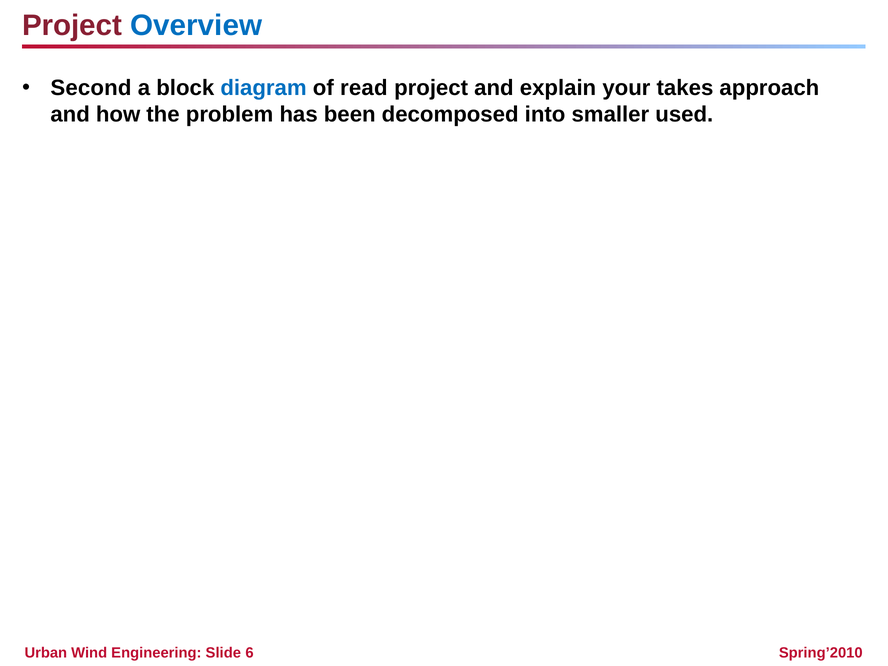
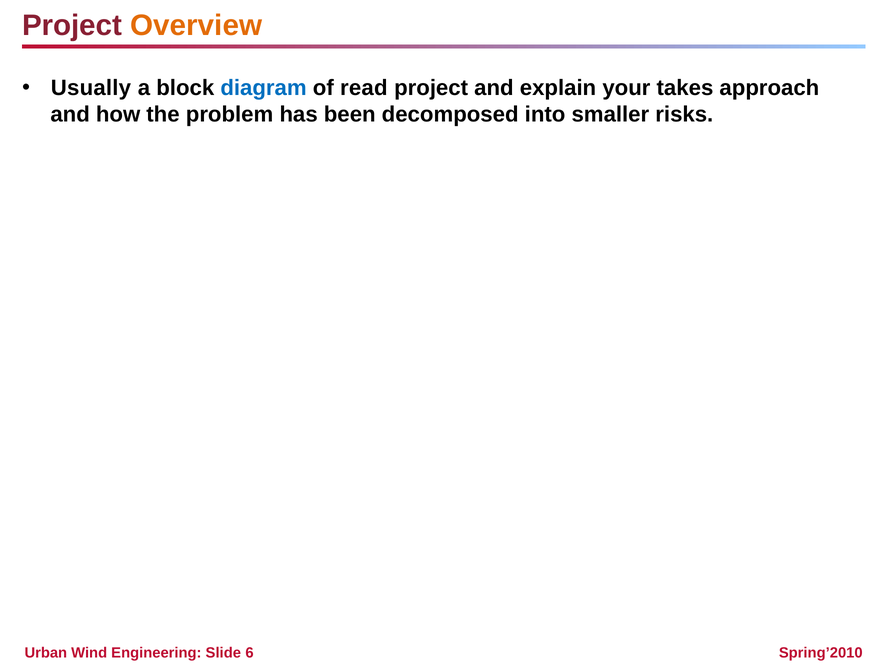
Overview colour: blue -> orange (196, 25)
Second: Second -> Usually (91, 88)
used: used -> risks (684, 115)
